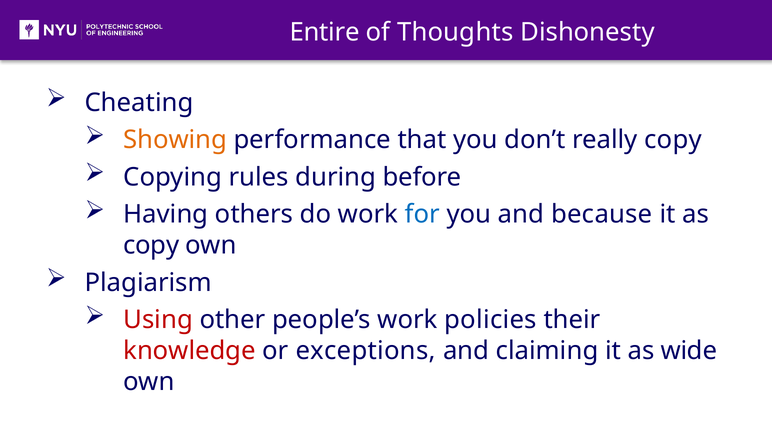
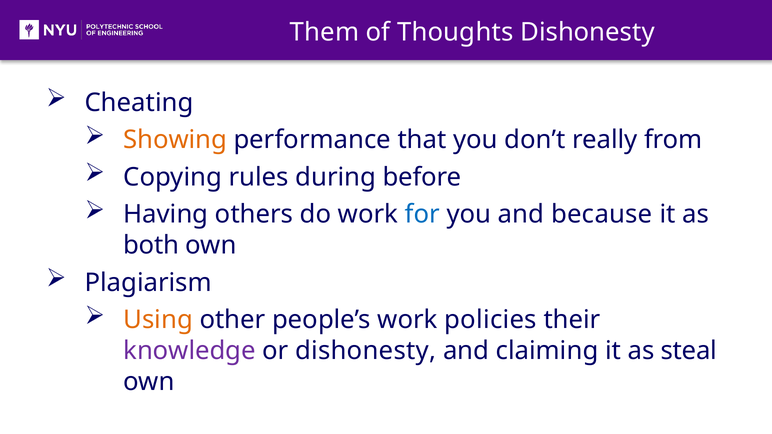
Entire: Entire -> Them (324, 32)
really copy: copy -> from (673, 140)
copy: copy -> both (151, 245)
Using colour: red -> orange (158, 320)
knowledge colour: red -> purple (190, 351)
or exceptions: exceptions -> dishonesty (366, 351)
wide: wide -> steal (689, 351)
